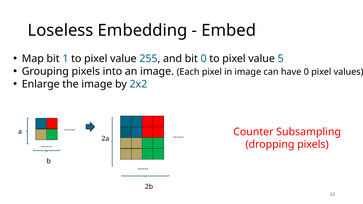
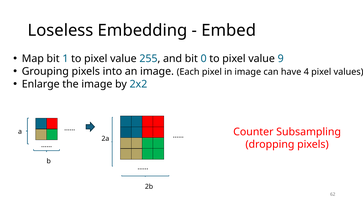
5: 5 -> 9 (281, 59)
have 0: 0 -> 4 (306, 72)
